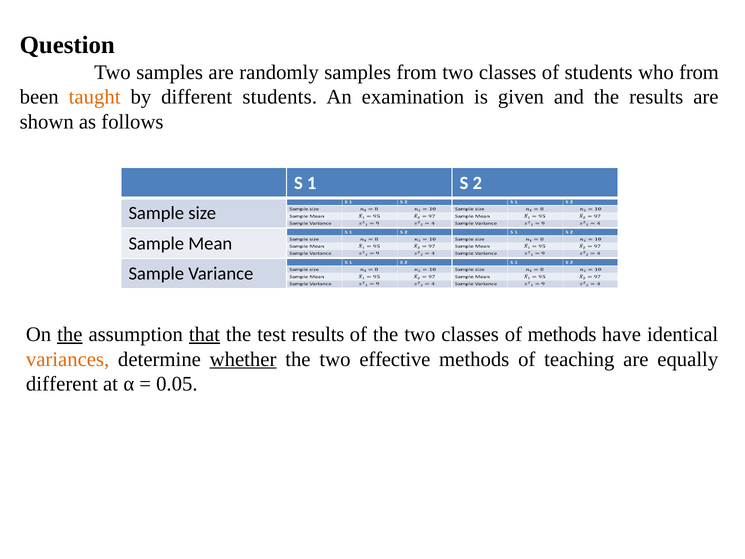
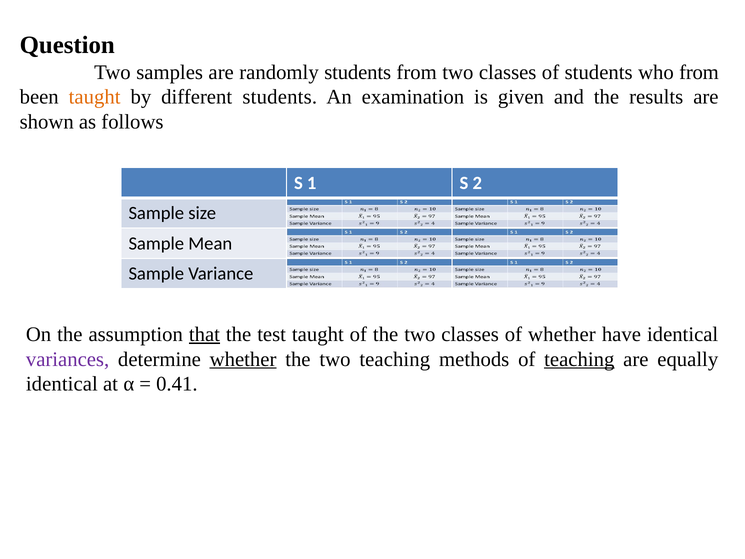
randomly samples: samples -> students (358, 72)
the underline: present -> none (70, 334)
test results: results -> taught (318, 334)
of methods: methods -> whether (562, 334)
variances colour: orange -> purple (68, 359)
two effective: effective -> teaching (395, 359)
teaching underline: none -> present (579, 359)
different: different -> identical (62, 384)
0.05: 0.05 -> 0.41 (177, 384)
